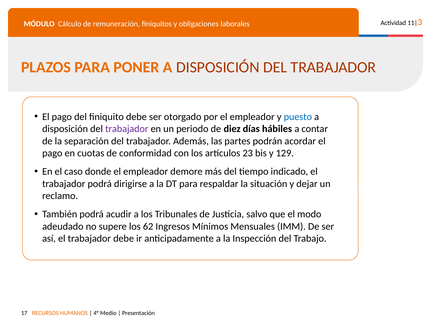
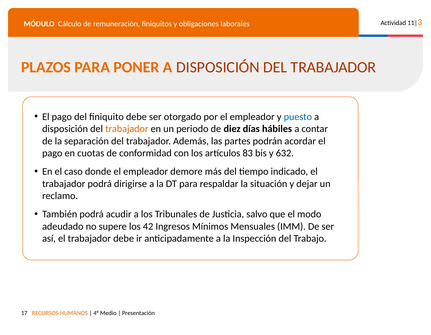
trabajador colour: purple -> orange (127, 129)
23: 23 -> 83 (248, 153)
129: 129 -> 632 (285, 153)
62: 62 -> 42 (148, 226)
